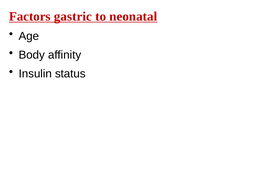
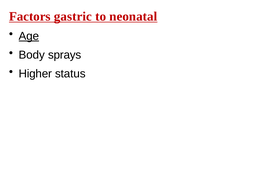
Age underline: none -> present (29, 36)
affinity: affinity -> sprays (65, 55)
Insulin: Insulin -> Higher (35, 74)
